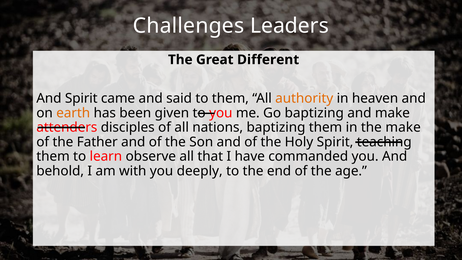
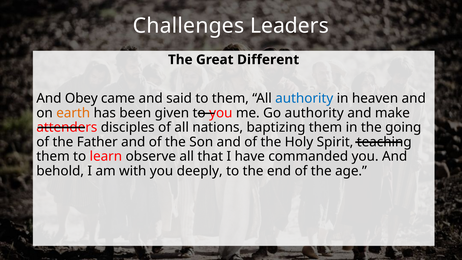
And Spirit: Spirit -> Obey (81, 98)
authority colour: orange -> blue (304, 98)
Go baptizing: baptizing -> authority (314, 113)
the make: make -> going (403, 127)
